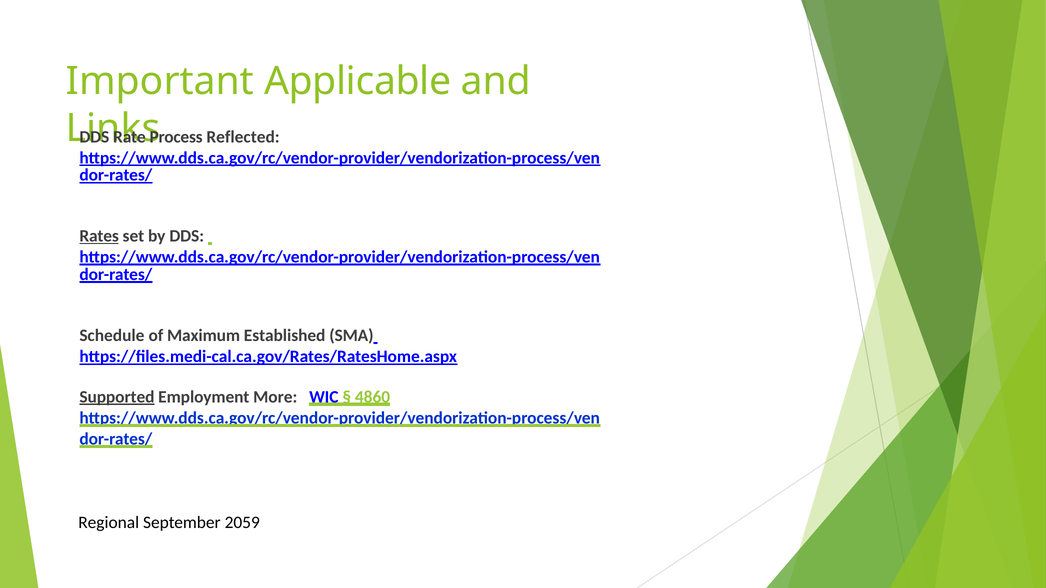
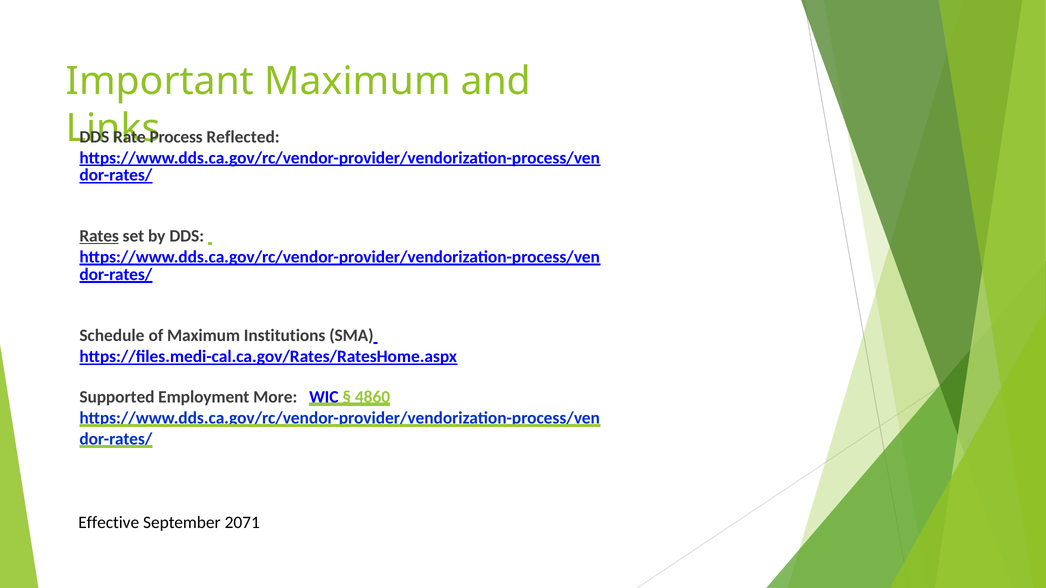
Important Applicable: Applicable -> Maximum (357, 81)
Established: Established -> Institutions (285, 336)
Supported underline: present -> none (117, 397)
Regional: Regional -> Effective (109, 523)
2059: 2059 -> 2071 (242, 523)
